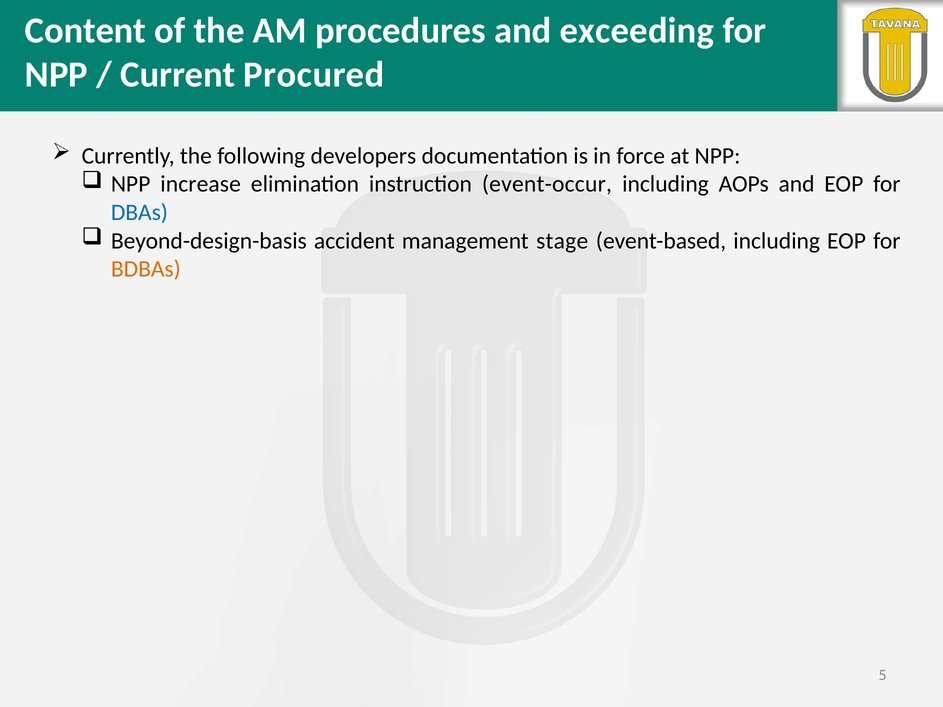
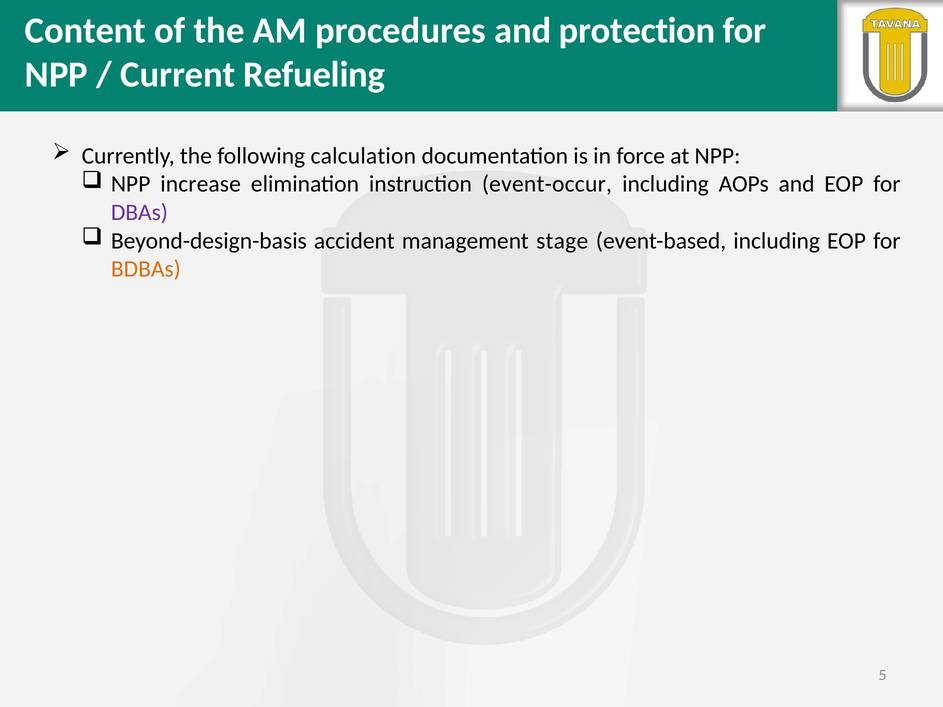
exceeding: exceeding -> protection (637, 31)
Procured: Procured -> Refueling (314, 75)
developers: developers -> calculation (363, 156)
DBAs colour: blue -> purple (139, 213)
